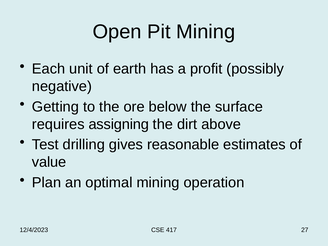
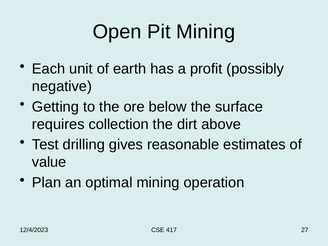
assigning: assigning -> collection (119, 124)
